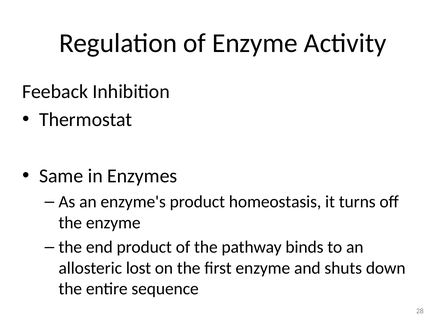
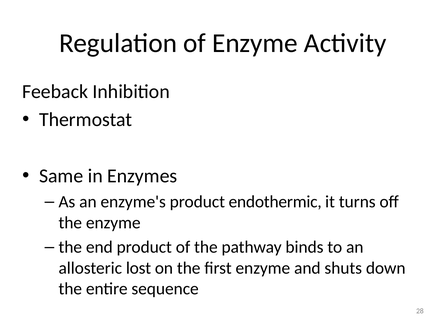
homeostasis: homeostasis -> endothermic (275, 202)
